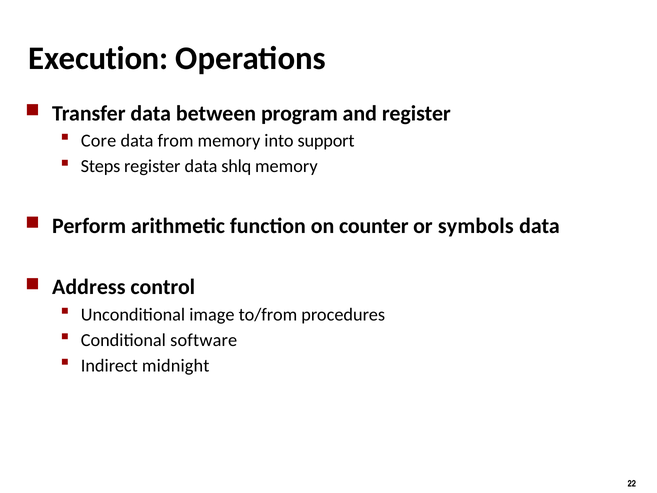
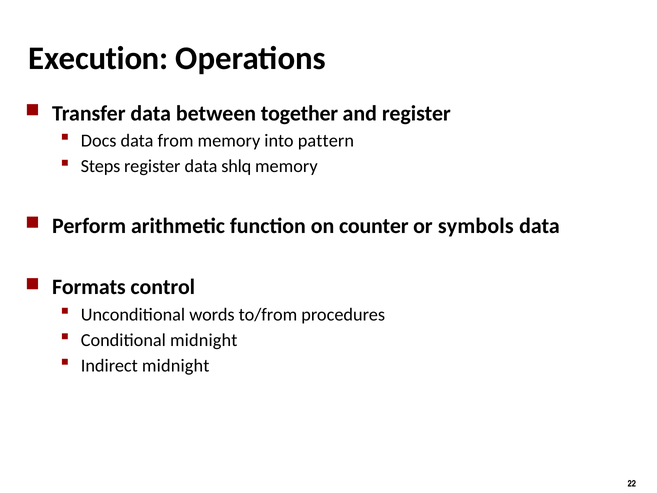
program: program -> together (299, 113)
Core: Core -> Docs (99, 141)
support: support -> pattern (326, 141)
Address: Address -> Formats (89, 287)
image: image -> words (212, 315)
Conditional software: software -> midnight (204, 340)
